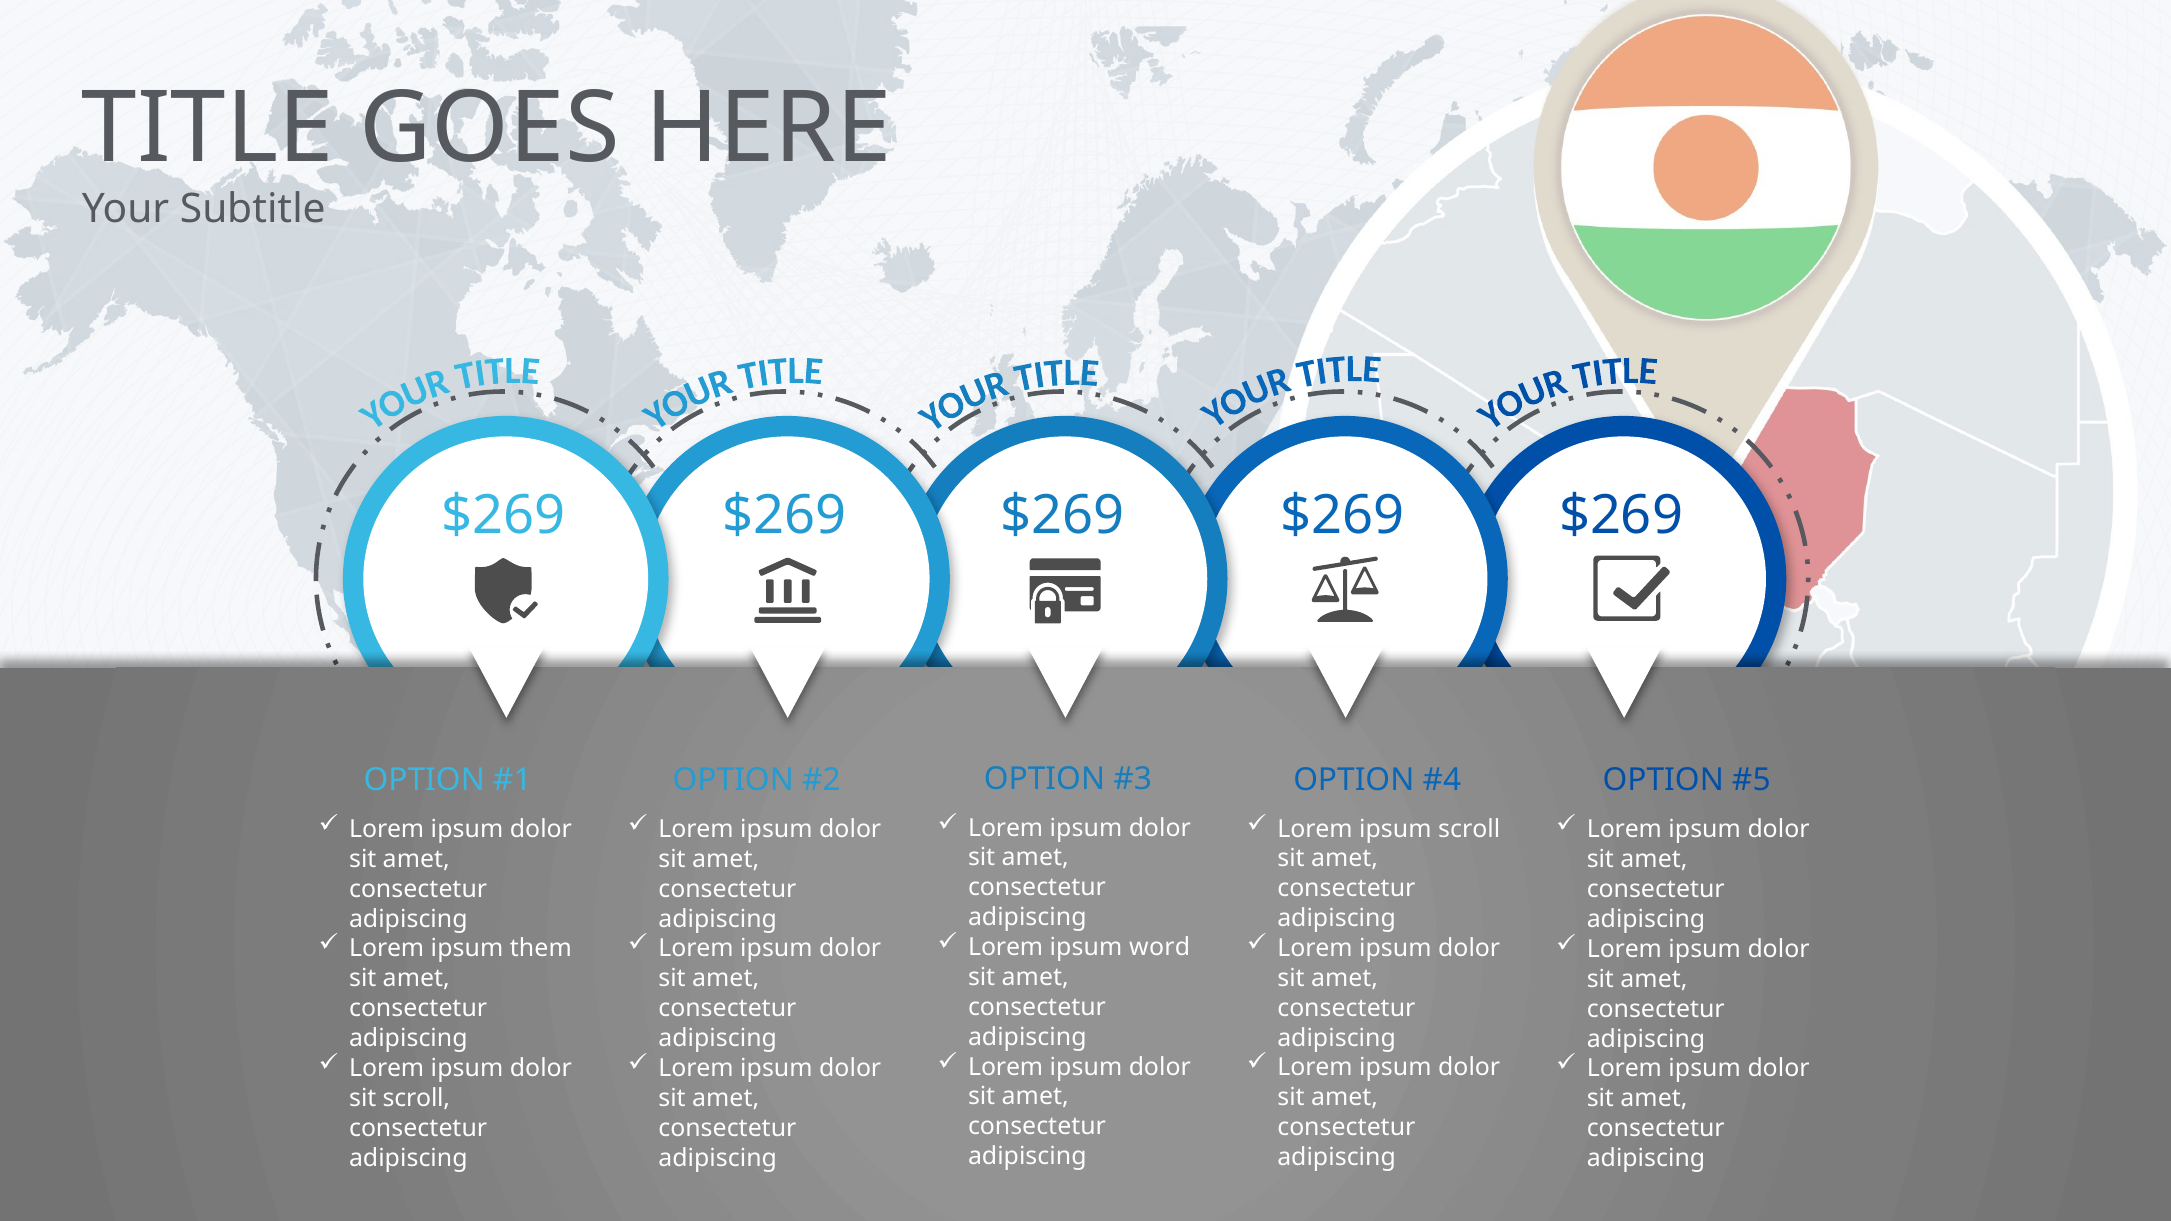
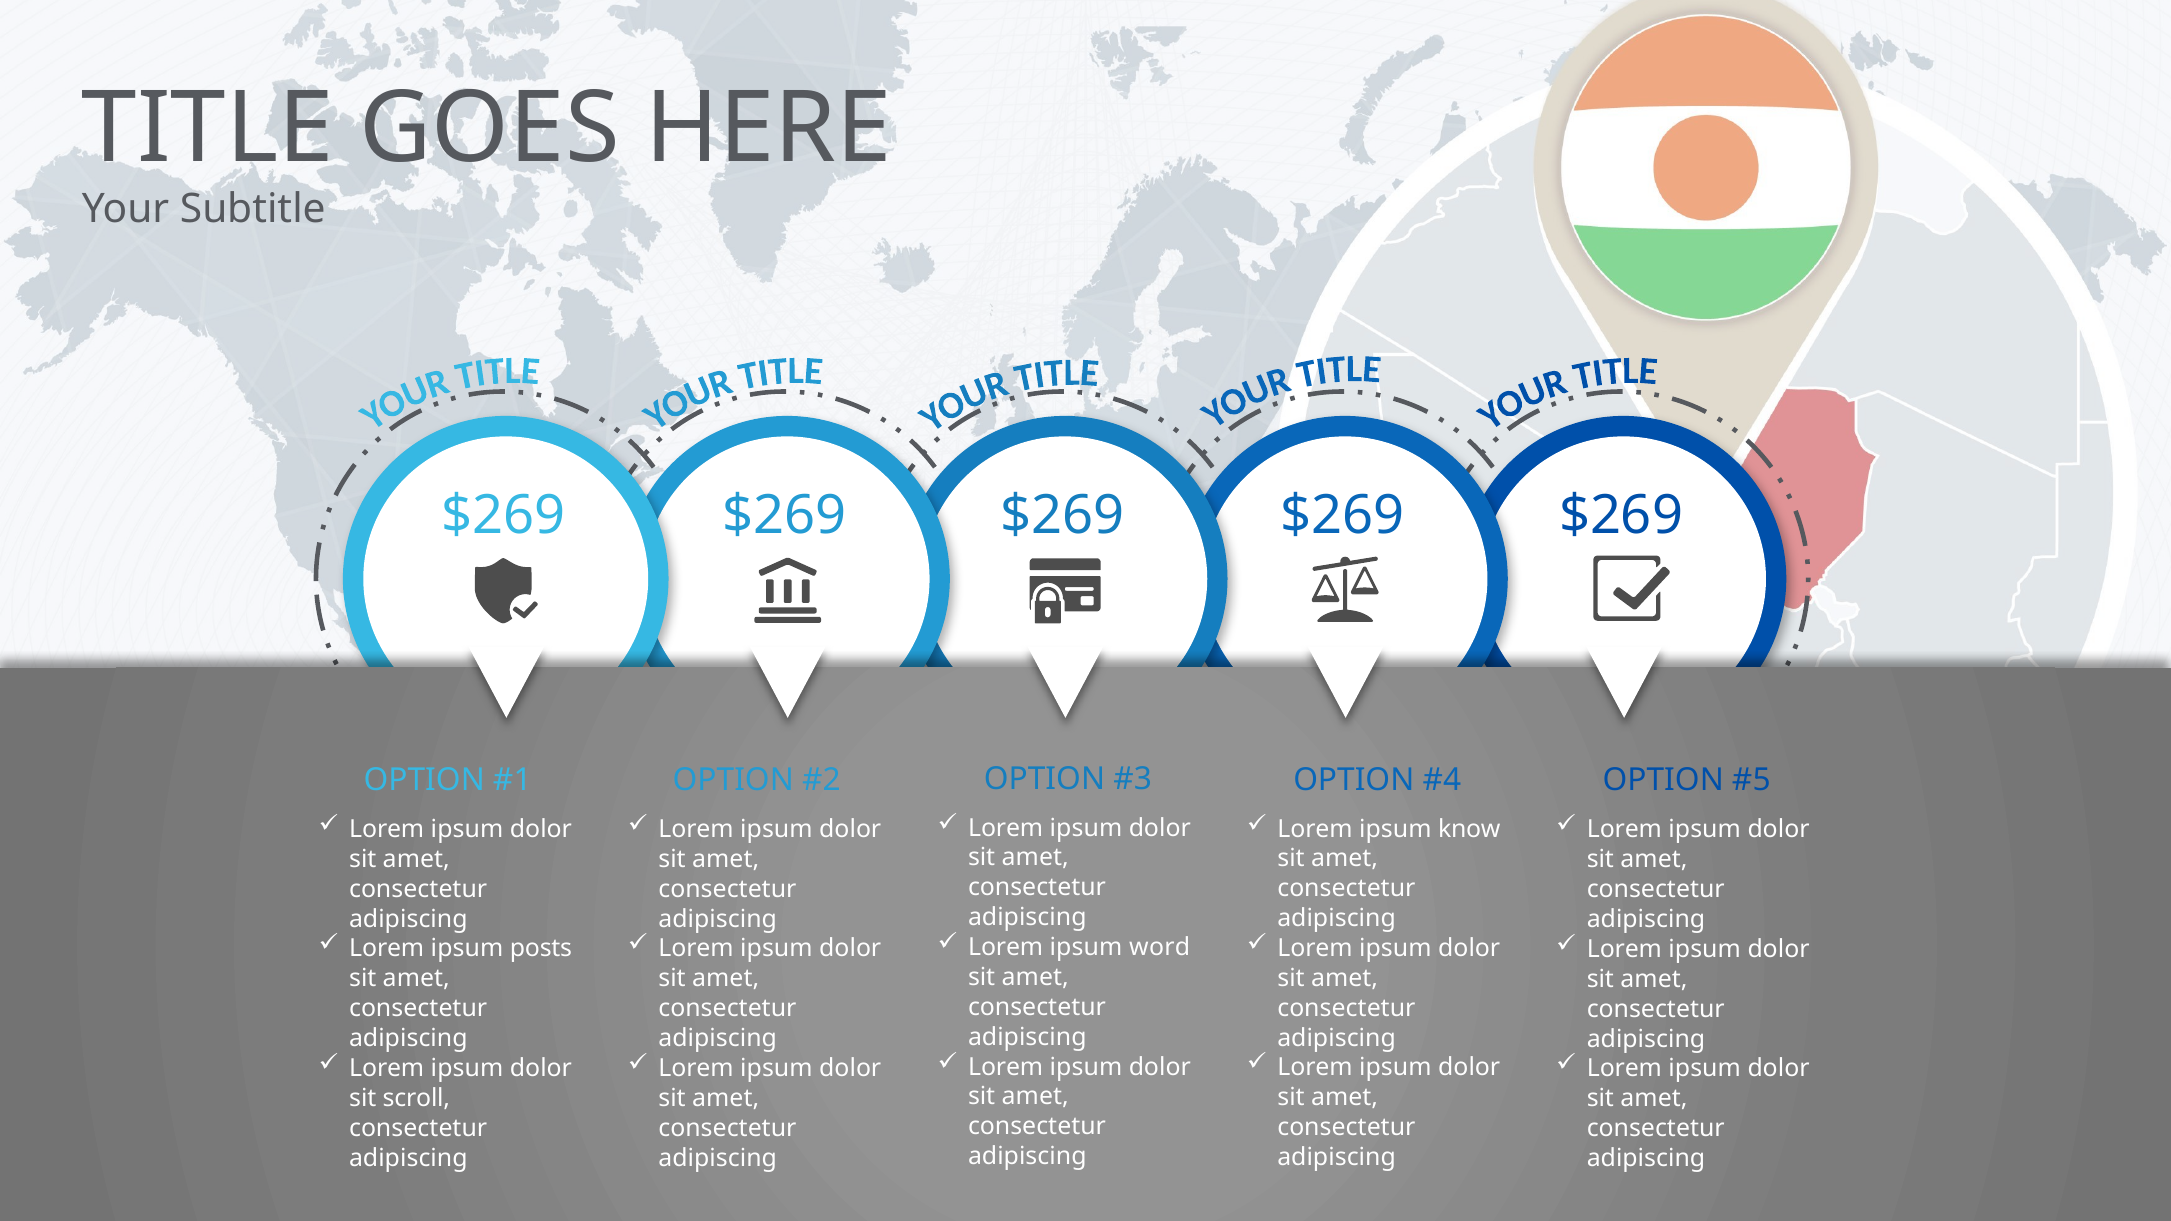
ipsum scroll: scroll -> know (1469, 829)
them: them -> posts (541, 949)
